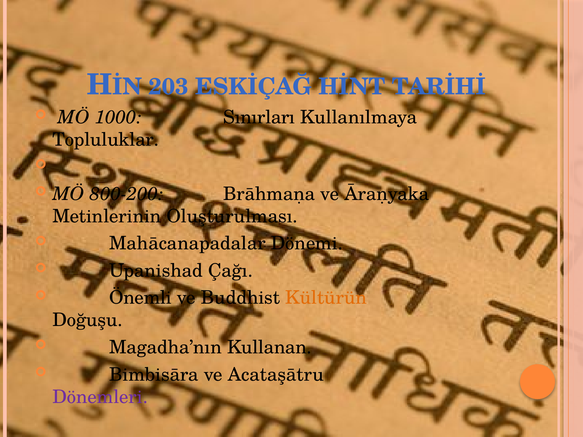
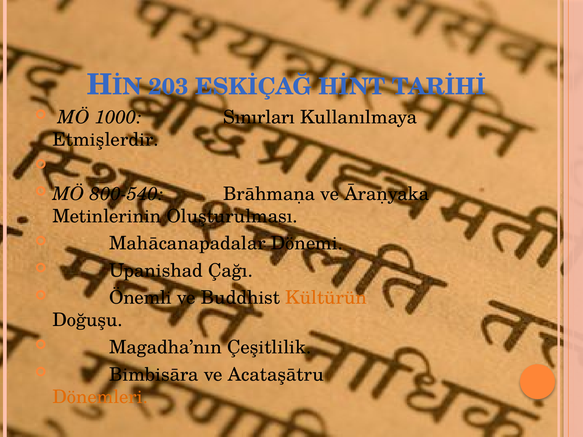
Topluluklar: Topluluklar -> Etmişlerdir (106, 140)
800-200: 800-200 -> 800-540 (126, 194)
Kullanan: Kullanan -> Çeşitlilik (269, 348)
Dönemleri colour: purple -> orange (100, 397)
